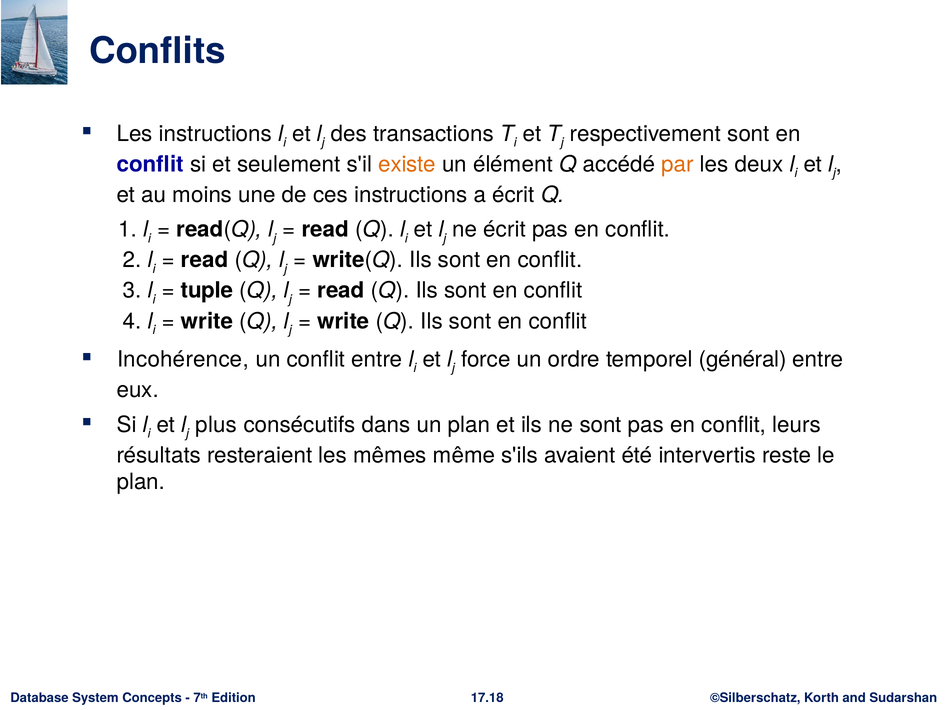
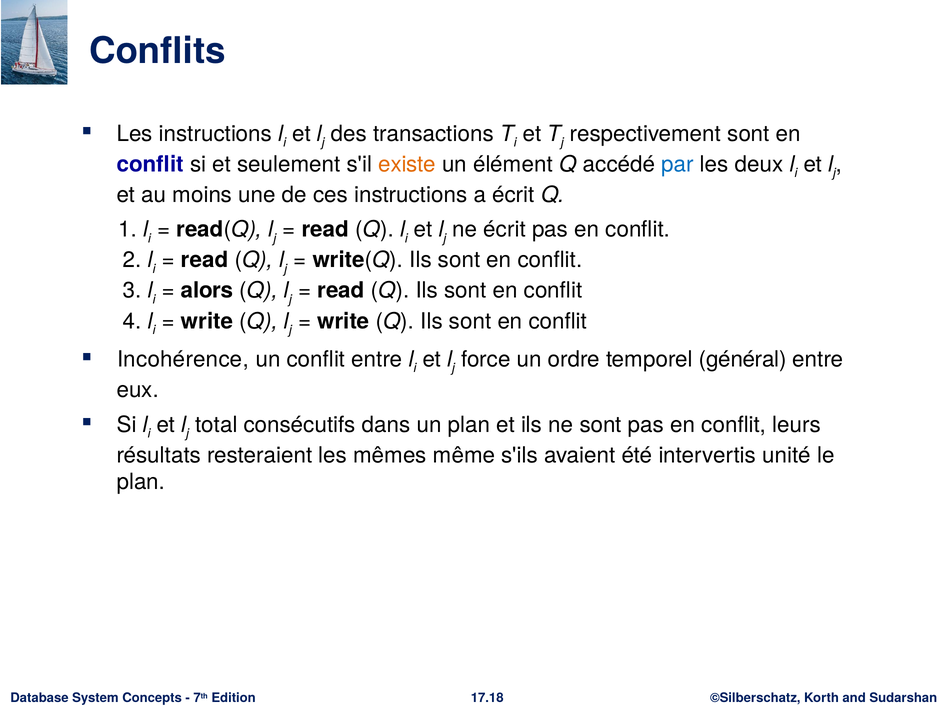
par colour: orange -> blue (677, 164)
tuple: tuple -> alors (207, 291)
plus: plus -> total (216, 425)
reste: reste -> unité (787, 455)
